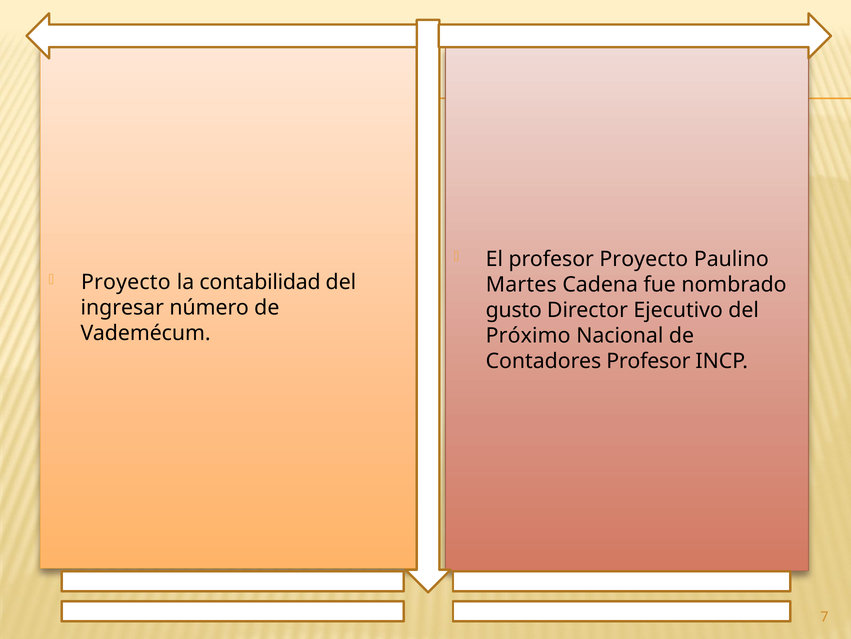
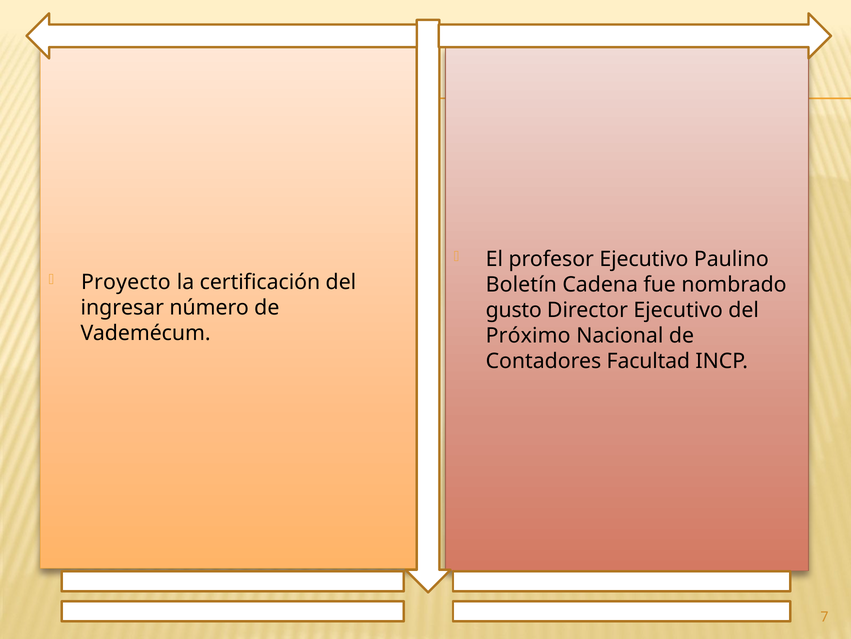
profesor Proyecto: Proyecto -> Ejecutivo (644, 259)
contabilidad: contabilidad -> certificación (260, 282)
Martes: Martes -> Boletín (521, 284)
Contadores Profesor: Profesor -> Facultad (648, 361)
